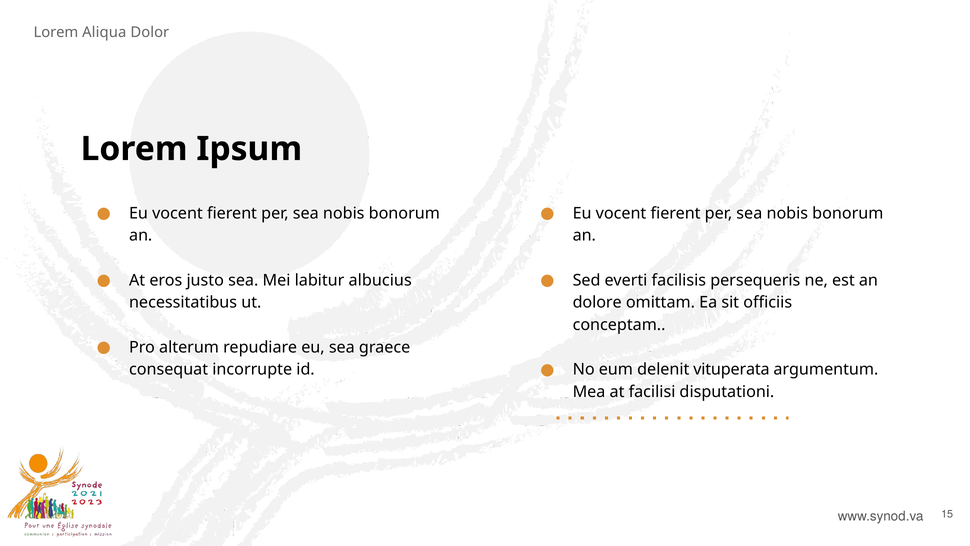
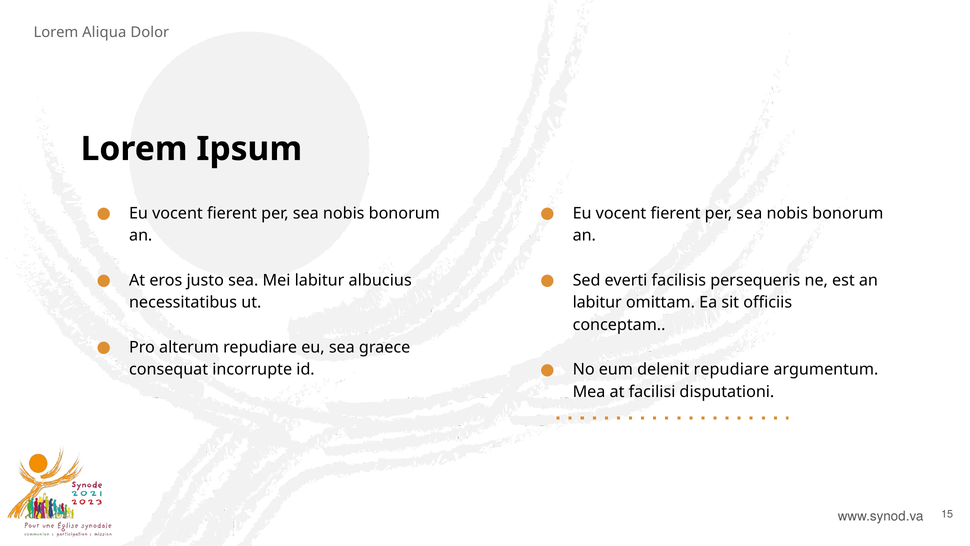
dolore: dolore -> labitur (597, 302)
delenit vituperata: vituperata -> repudiare (731, 369)
